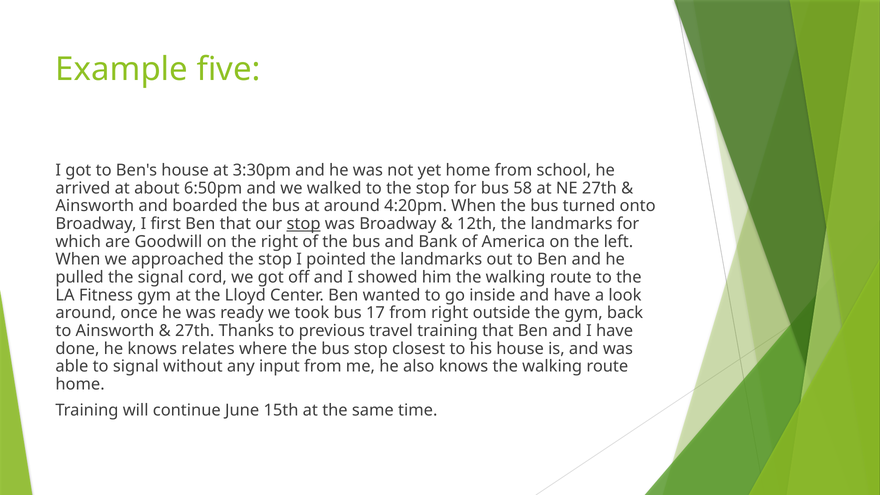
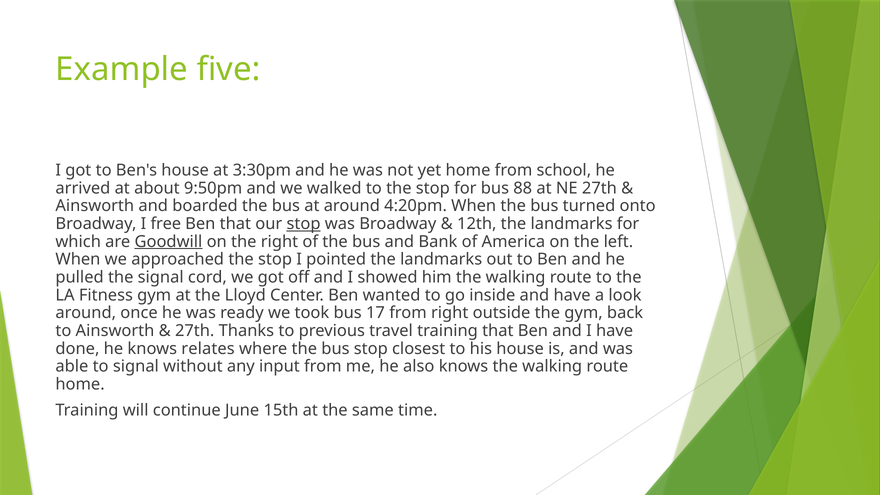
6:50pm: 6:50pm -> 9:50pm (213, 188)
58: 58 -> 88 (523, 188)
first: first -> free (166, 224)
Goodwill underline: none -> present (168, 242)
